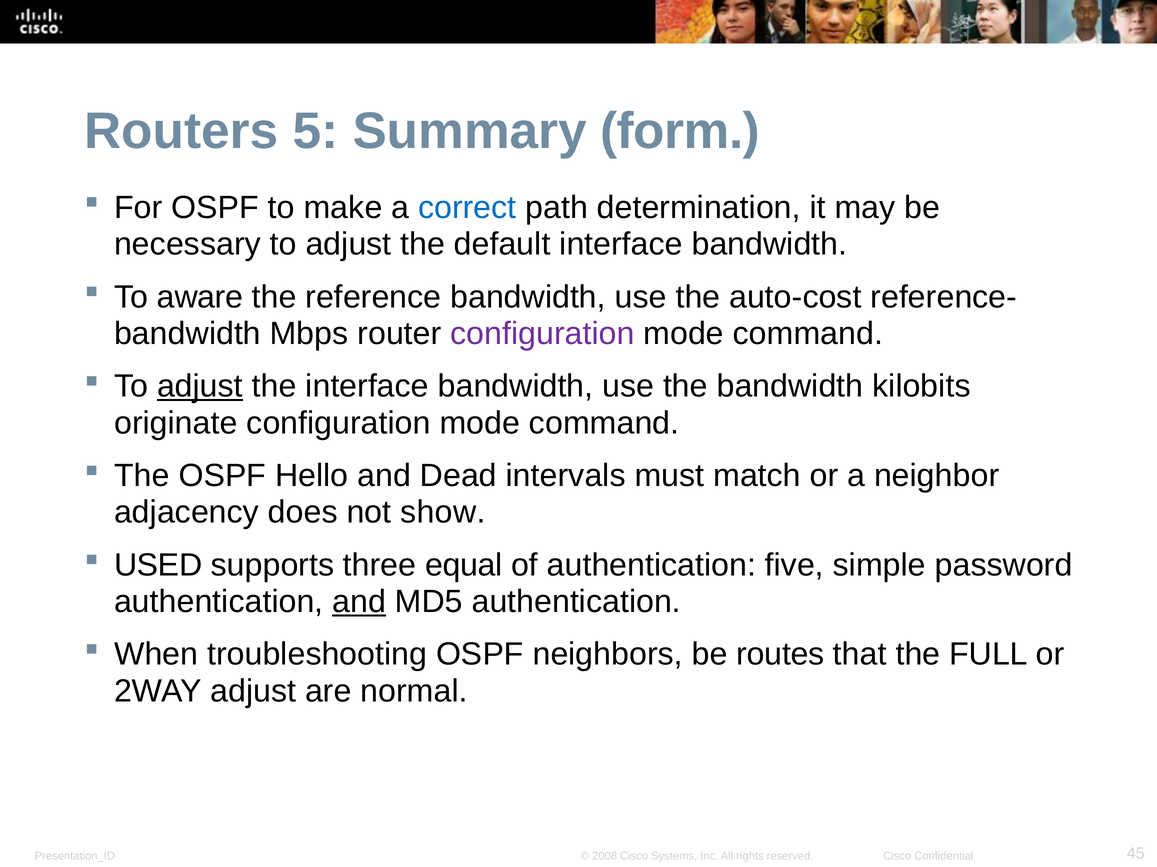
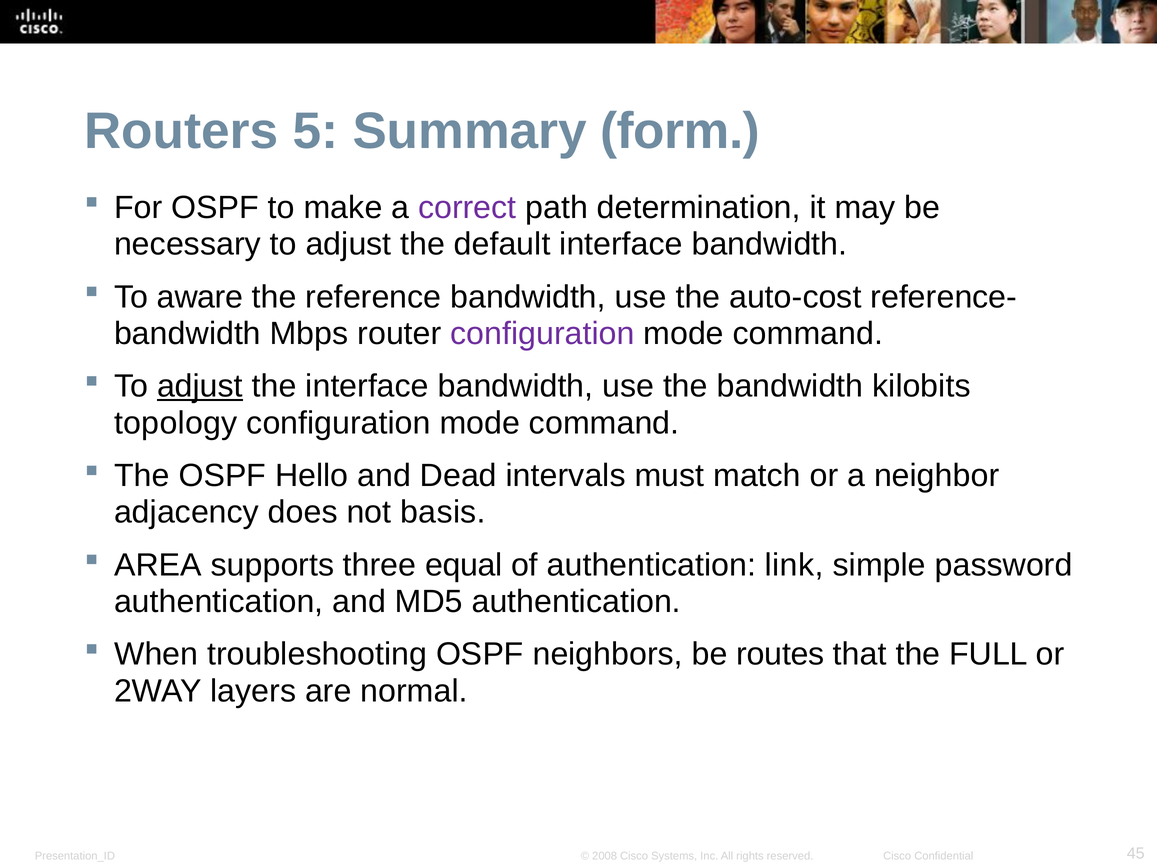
correct colour: blue -> purple (467, 208)
originate: originate -> topology (176, 423)
show: show -> basis (443, 513)
USED: USED -> AREA (158, 566)
five: five -> link (794, 566)
and underline: present -> none (359, 602)
2WAY adjust: adjust -> layers (253, 692)
